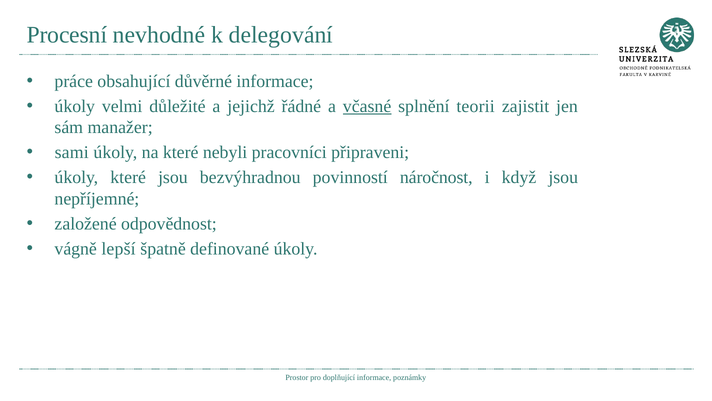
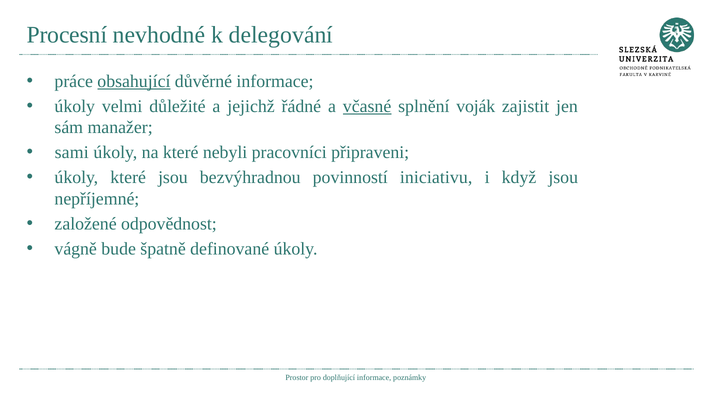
obsahující underline: none -> present (134, 81)
teorii: teorii -> voják (476, 106)
náročnost: náročnost -> iniciativu (436, 177)
lepší: lepší -> bude (119, 248)
